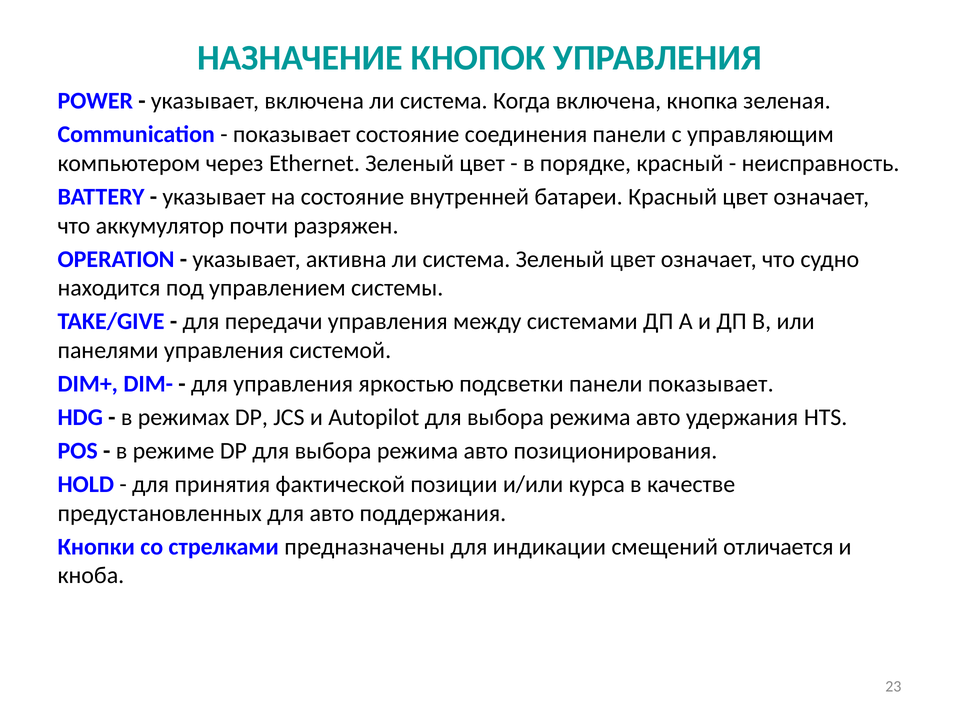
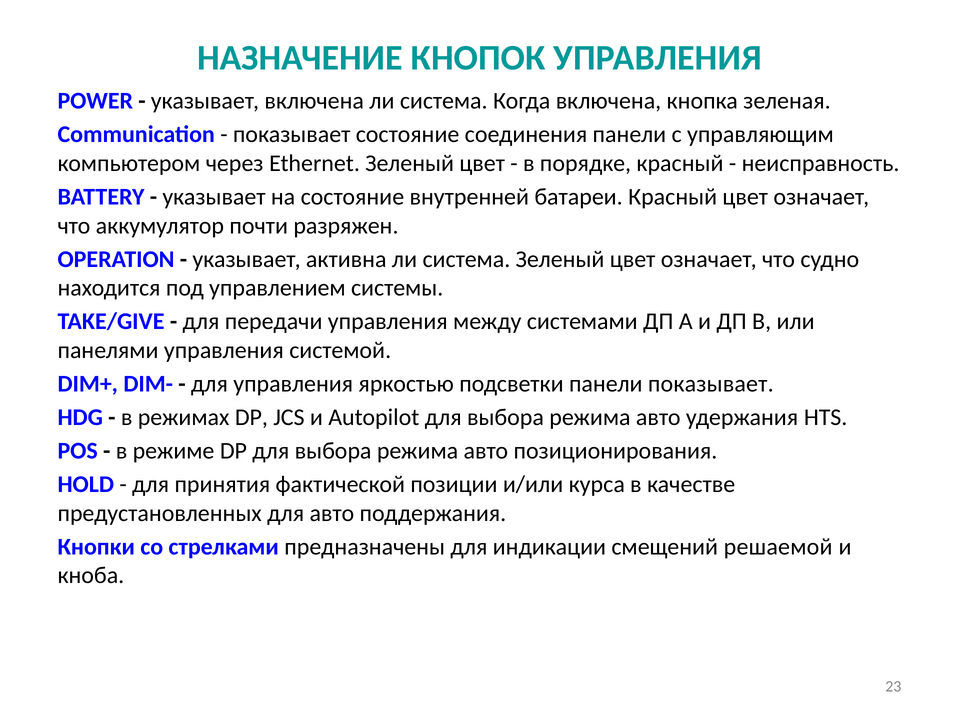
отличается: отличается -> решаемой (778, 547)
